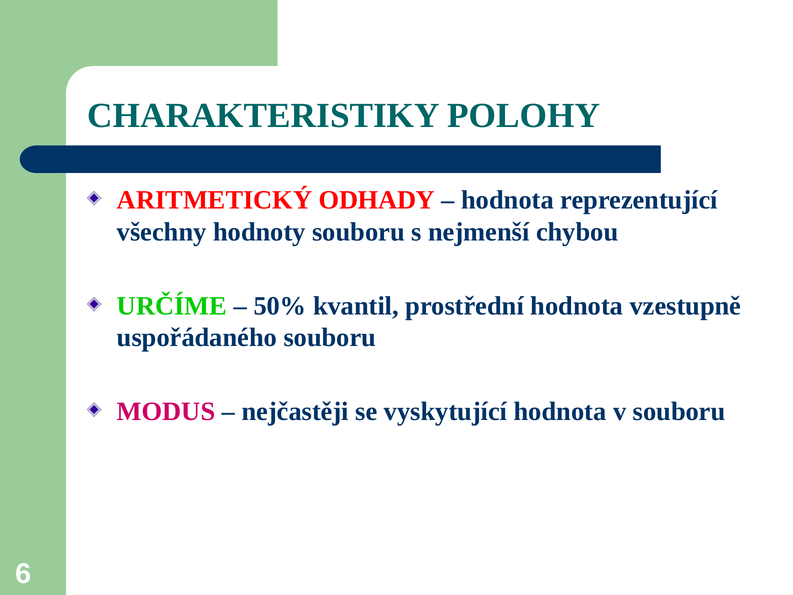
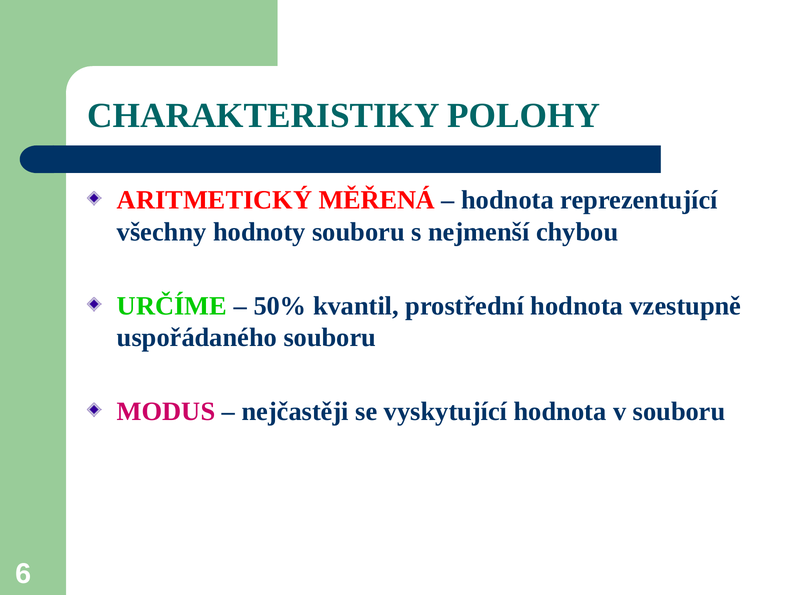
ODHADY: ODHADY -> MĚŘENÁ (377, 200)
